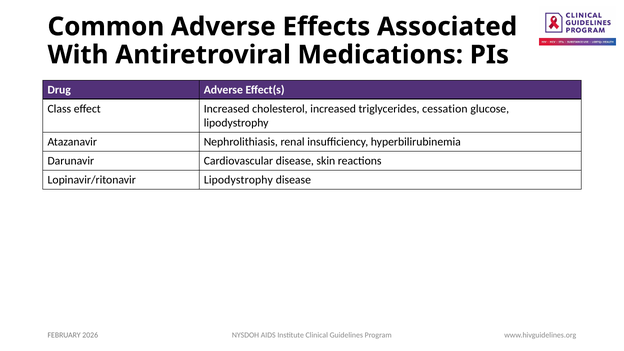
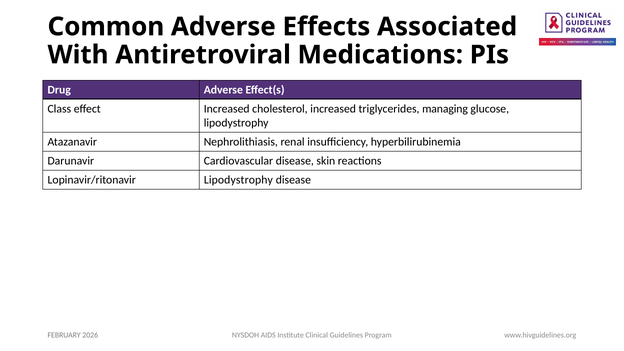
cessation: cessation -> managing (445, 109)
